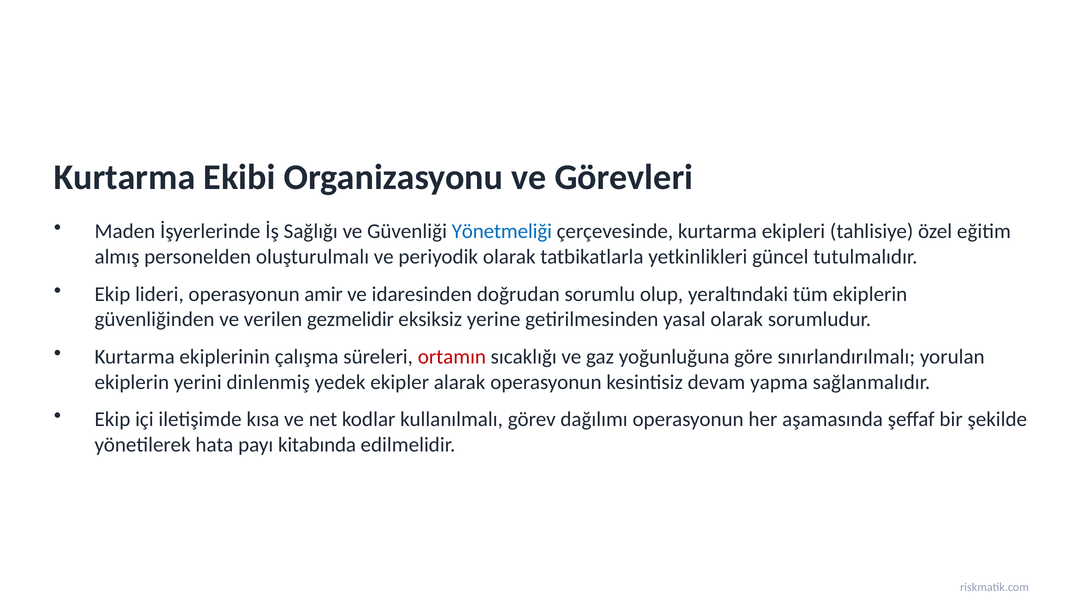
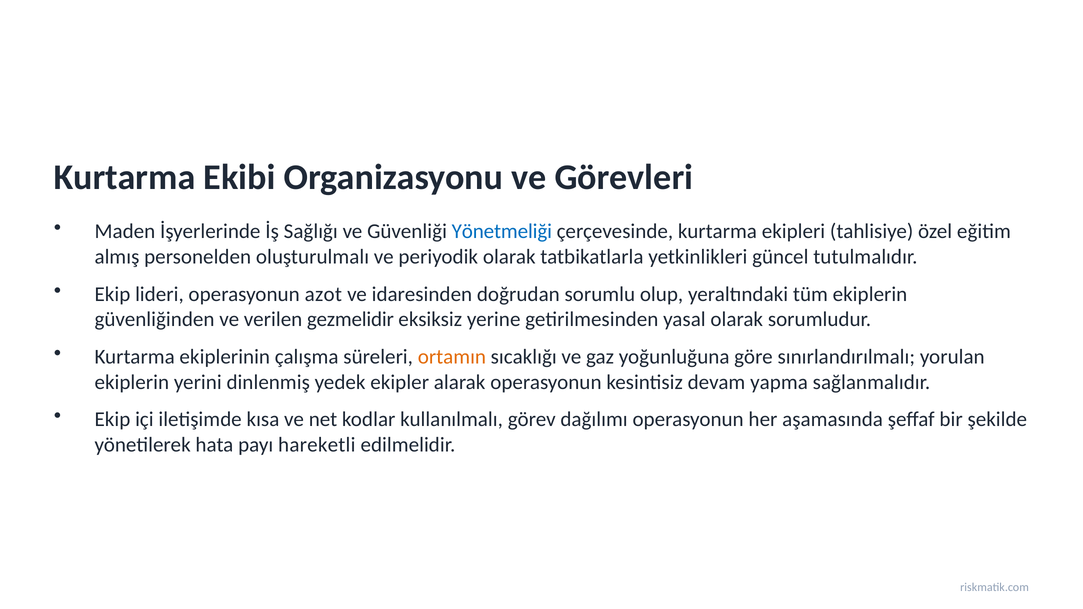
amir: amir -> azot (323, 294)
ortamın colour: red -> orange (452, 357)
kitabında: kitabında -> hareketli (317, 445)
